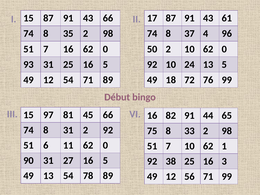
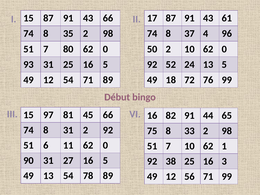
7 16: 16 -> 80 (68, 49)
92 10: 10 -> 52 (171, 64)
